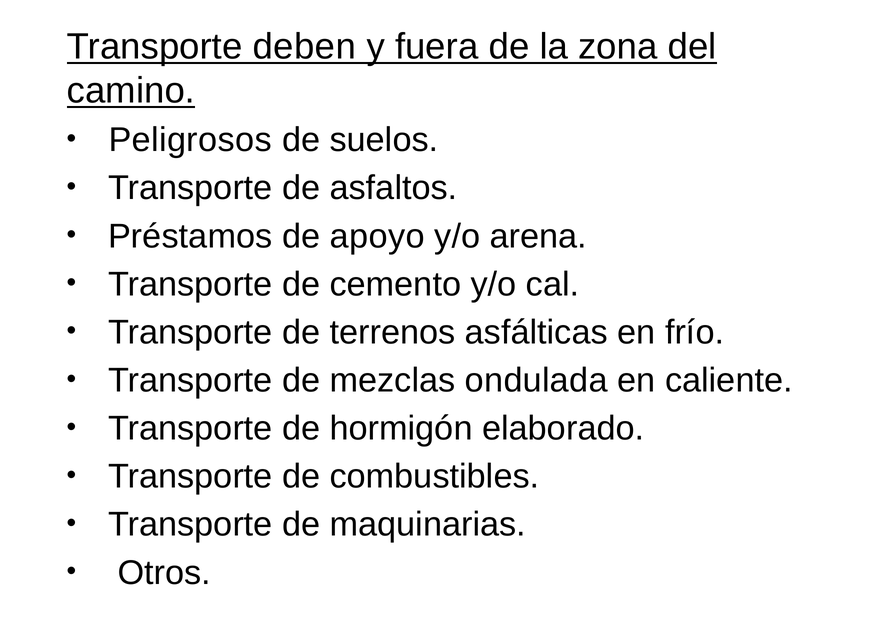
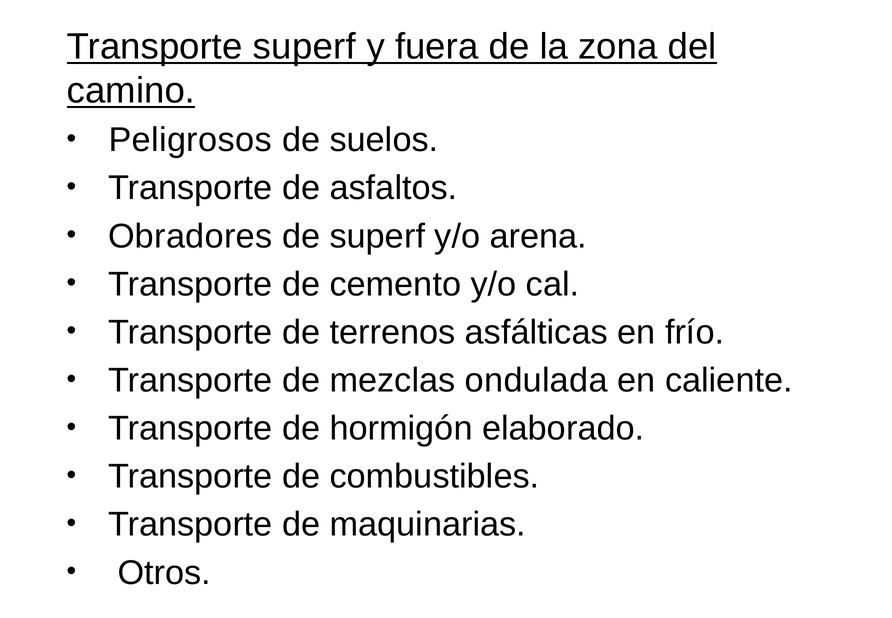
Transporte deben: deben -> superf (304, 47)
Préstamos: Préstamos -> Obradores (190, 236)
de apoyo: apoyo -> superf (377, 236)
